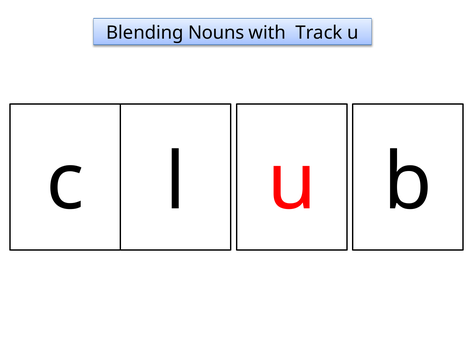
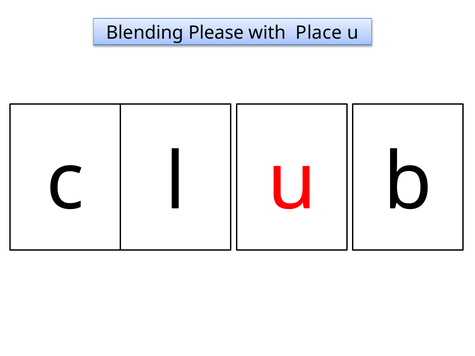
Nouns: Nouns -> Please (216, 33)
Track: Track -> Place (319, 33)
